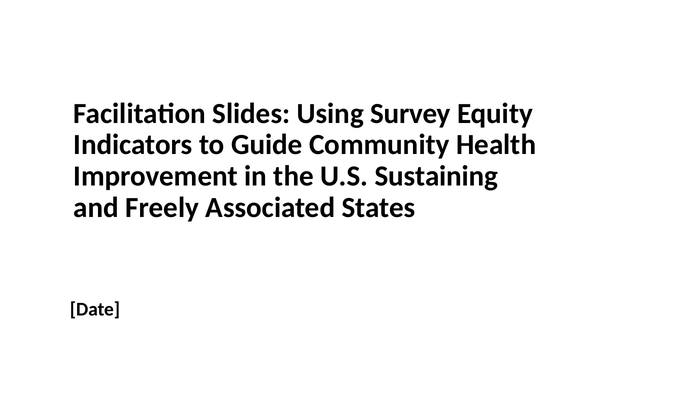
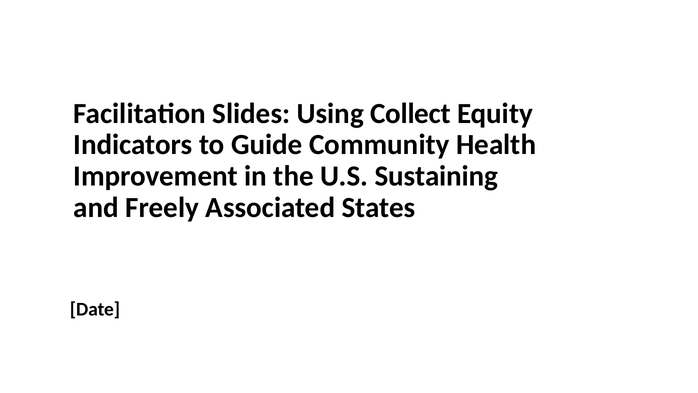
Survey: Survey -> Collect (411, 113)
